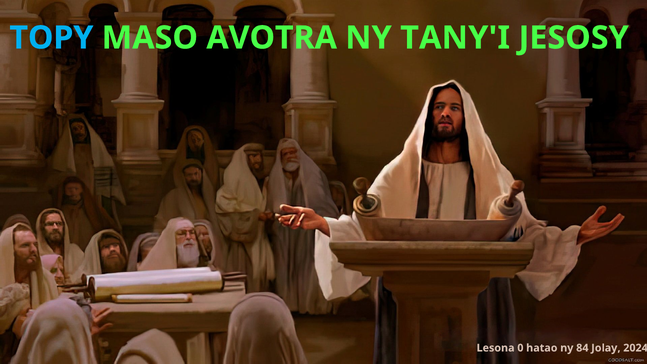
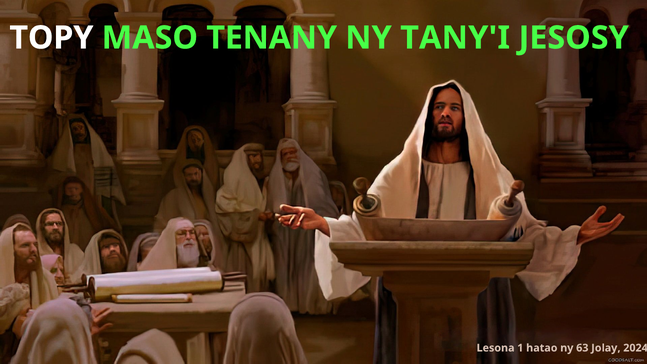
TOPY colour: light blue -> white (51, 38)
AVOTRA: AVOTRA -> TENANY (272, 38)
0: 0 -> 1 (520, 348)
84: 84 -> 63 (582, 348)
